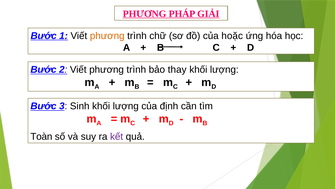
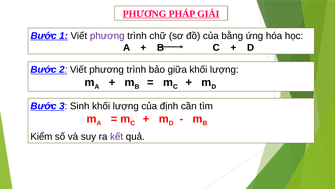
phương colour: orange -> purple (107, 36)
hoặc: hoặc -> bằng (232, 36)
thay: thay -> giữa (177, 69)
Toàn: Toàn -> Kiểm (41, 136)
